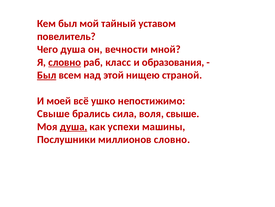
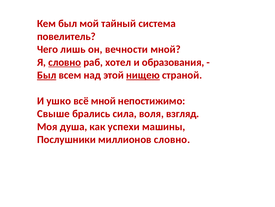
уставом: уставом -> система (157, 24)
Чего душа: душа -> лишь (73, 49)
класс: класс -> хотел (118, 62)
нищею underline: none -> present (143, 75)
моей: моей -> ушко (59, 101)
всё ушко: ушко -> мной (103, 101)
воля свыше: свыше -> взгляд (183, 113)
душа underline: present -> none (74, 126)
